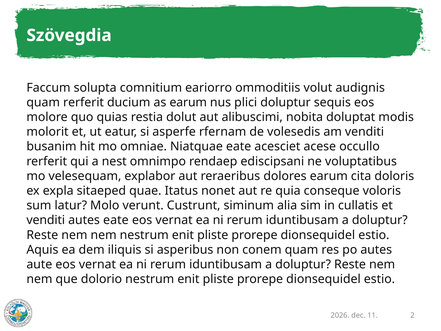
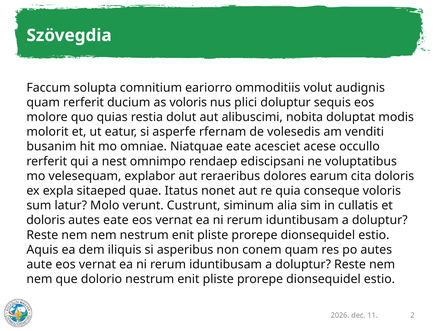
as earum: earum -> voloris (188, 102)
venditi: venditi -> doloris (46, 220)
